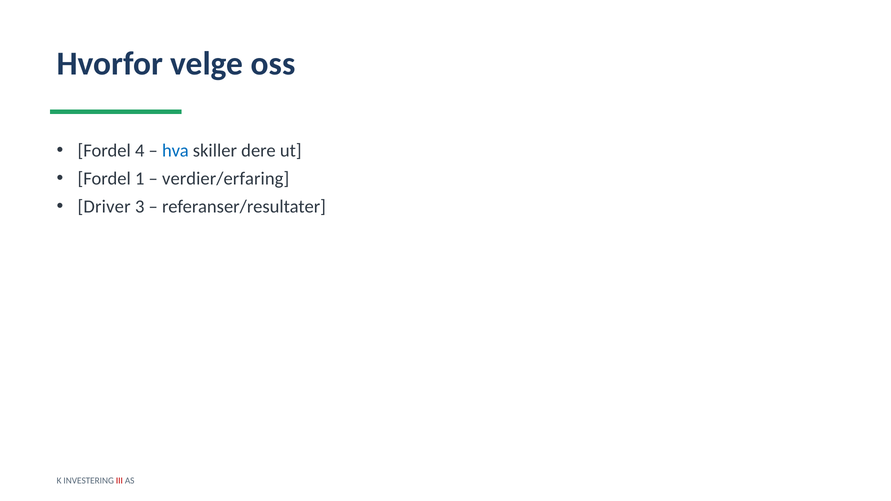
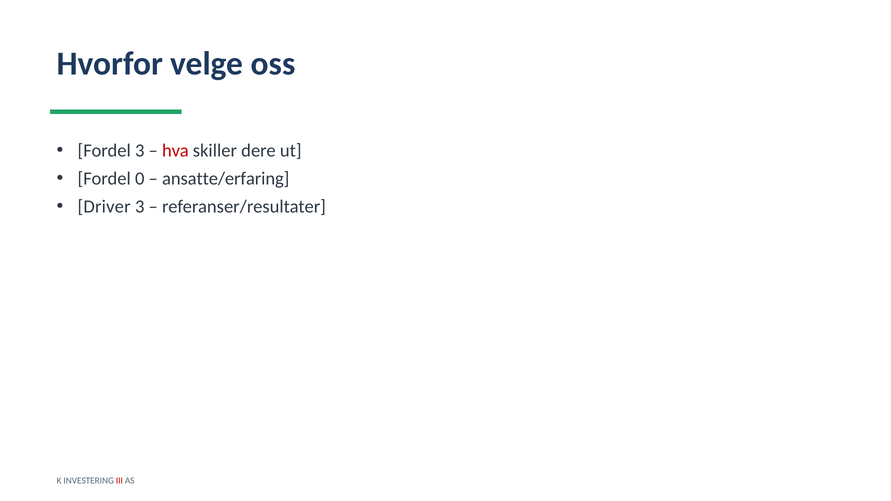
Fordel 4: 4 -> 3 (140, 151)
hva colour: blue -> red (175, 151)
1: 1 -> 0 (140, 179)
verdier/erfaring: verdier/erfaring -> ansatte/erfaring (226, 179)
